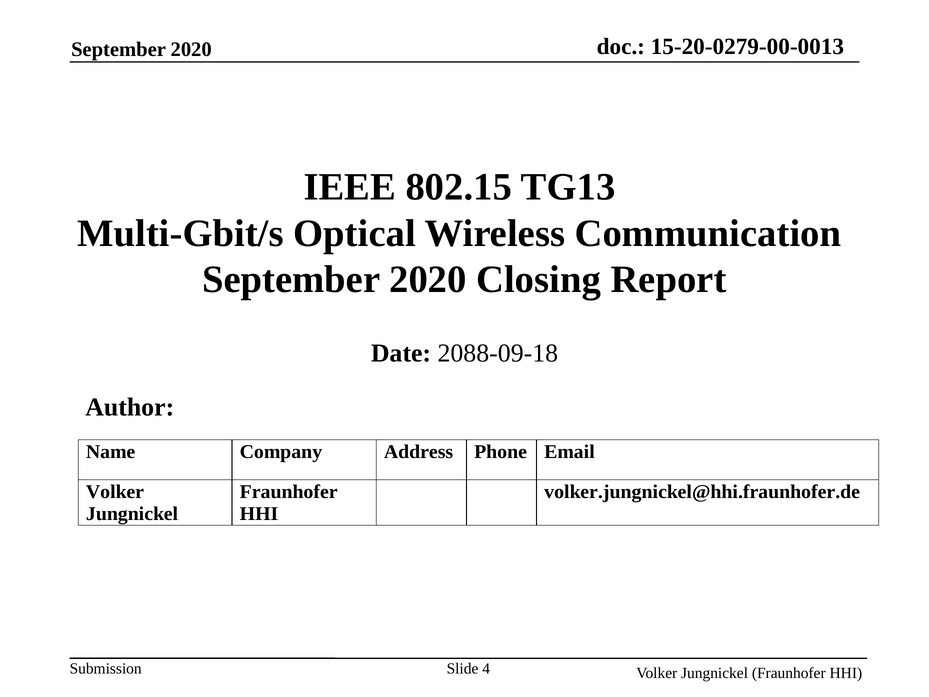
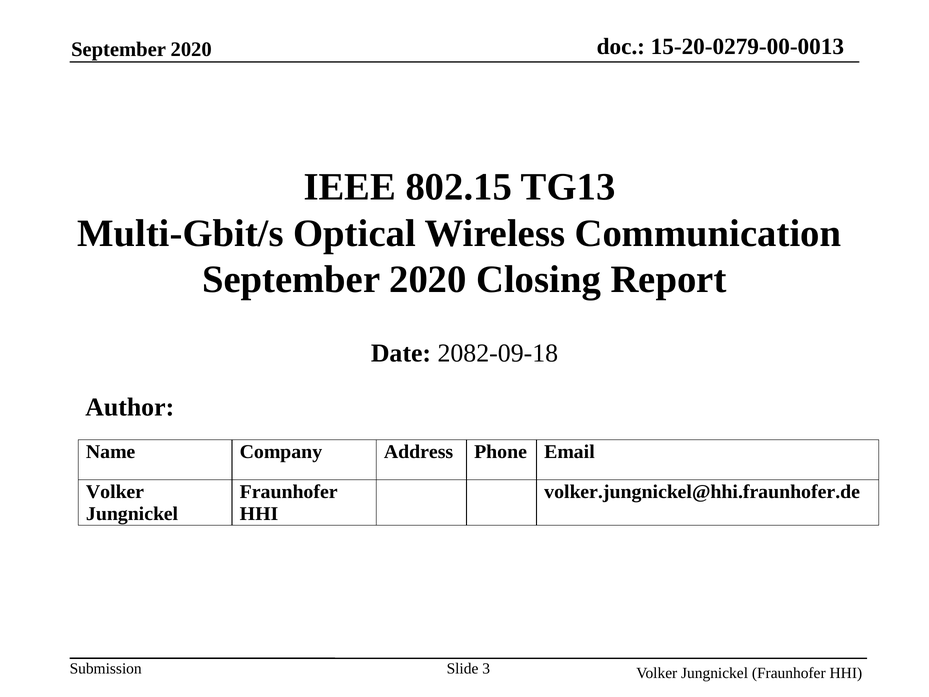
2088-09-18: 2088-09-18 -> 2082-09-18 (498, 353)
4: 4 -> 3 (486, 668)
